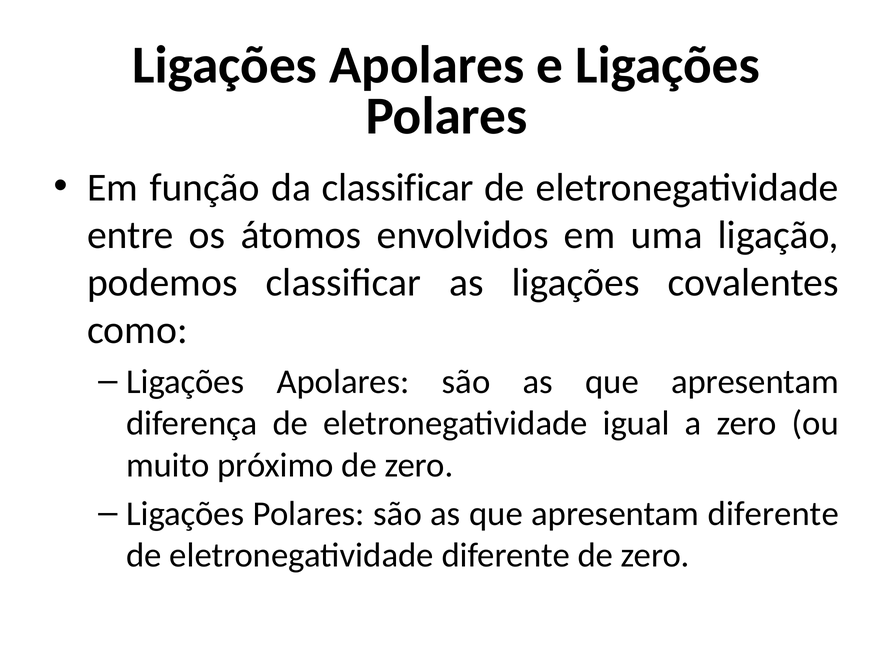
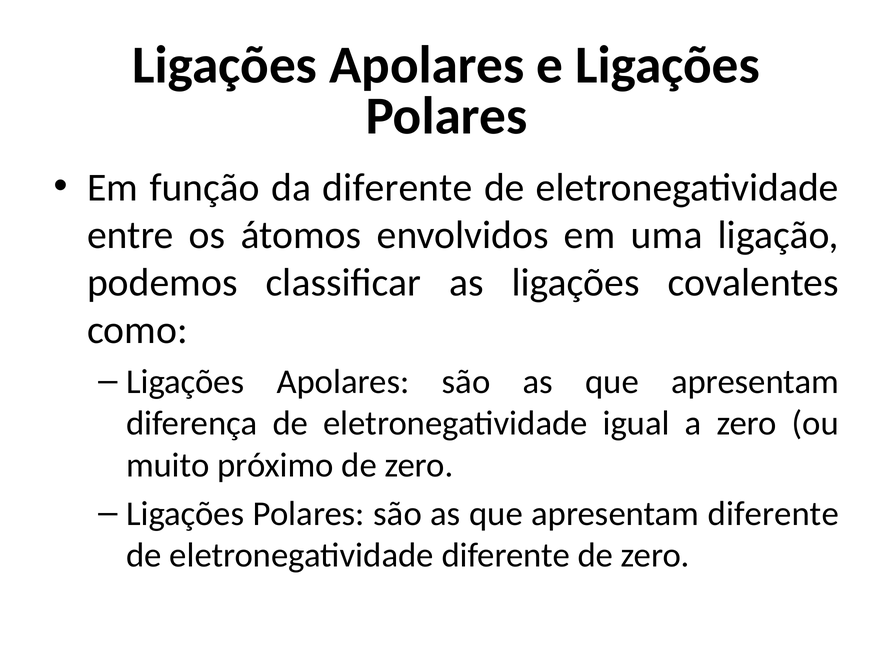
da classificar: classificar -> diferente (397, 187)
